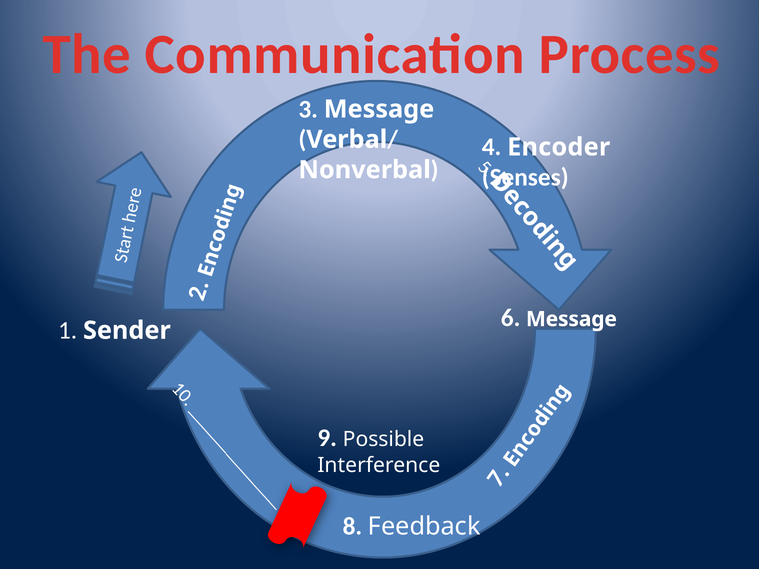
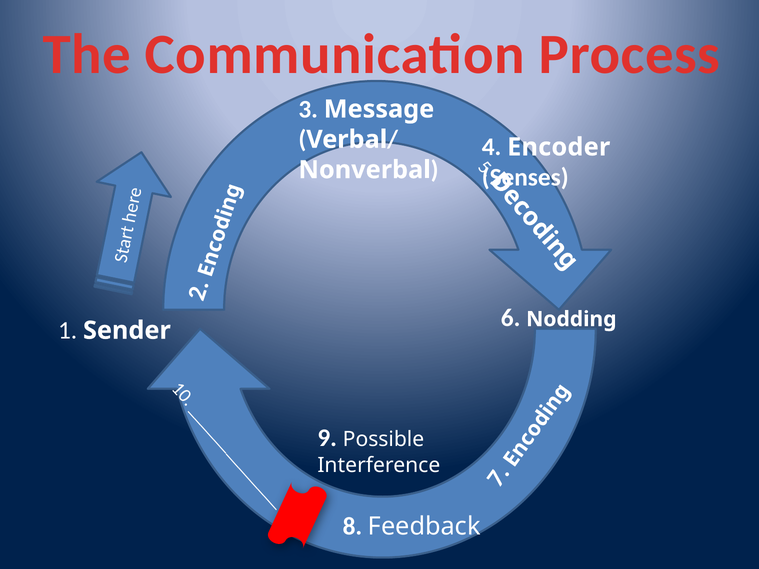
6 Message: Message -> Nodding (571, 319)
